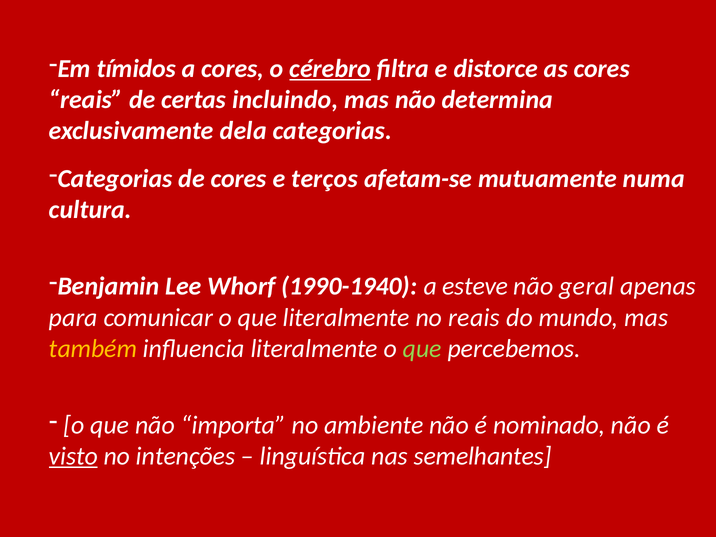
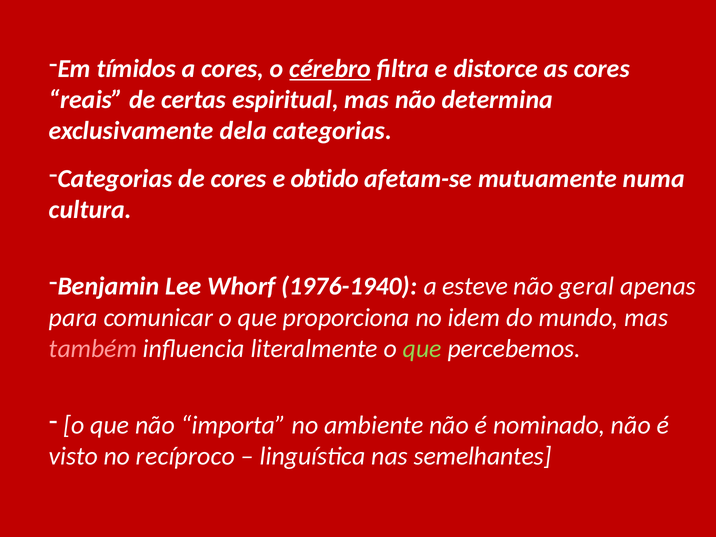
incluindo: incluindo -> espiritual (285, 100)
terços: terços -> obtido (325, 179)
1990-1940: 1990-1940 -> 1976-1940 (349, 286)
que literalmente: literalmente -> proporciona (346, 317)
no reais: reais -> idem (474, 317)
também colour: yellow -> pink (93, 348)
visto underline: present -> none (73, 456)
intenções: intenções -> recíproco (185, 456)
